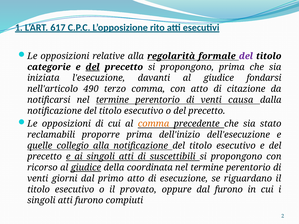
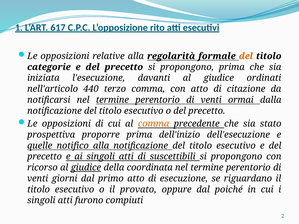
del colour: purple -> orange (246, 56)
del underline: present -> none (93, 67)
fondarsi: fondarsi -> ordinati (264, 78)
490: 490 -> 440 (91, 89)
causa: causa -> ormai (241, 100)
reclamabili: reclamabili -> prospettiva (51, 135)
collegio: collegio -> notifico (73, 146)
dal furono: furono -> poiché (229, 190)
